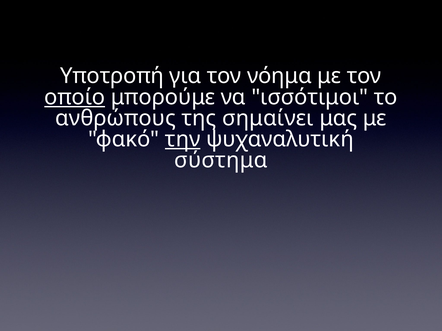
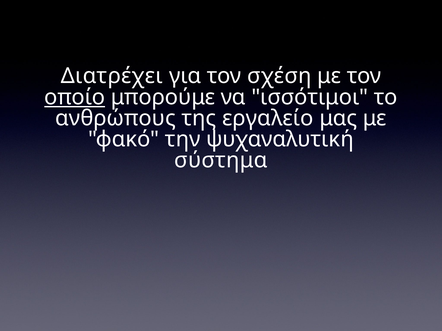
Υποτροπή: Υποτροπή -> Διατρέχει (112, 76)
νόημα: νόημα -> σχέση (279, 76)
σημαίνει: σημαίνει -> εργαλείο (268, 118)
την underline: present -> none (183, 140)
